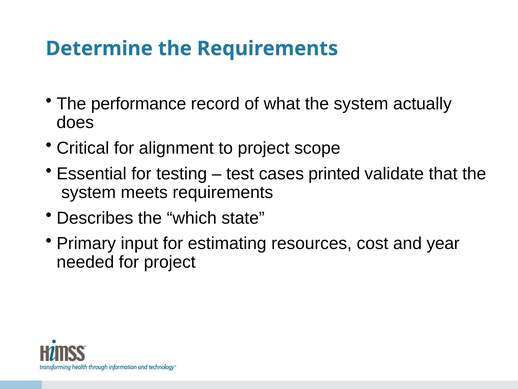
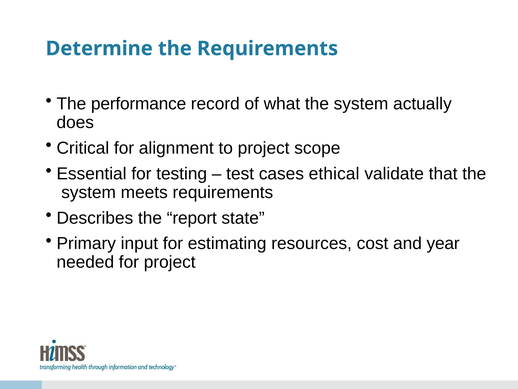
printed: printed -> ethical (334, 173)
which: which -> report (192, 218)
